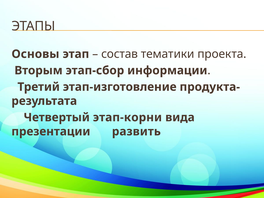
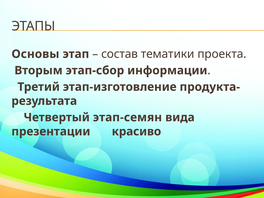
этап-корни: этап-корни -> этап-семян (127, 117)
развить: развить -> красиво (136, 131)
